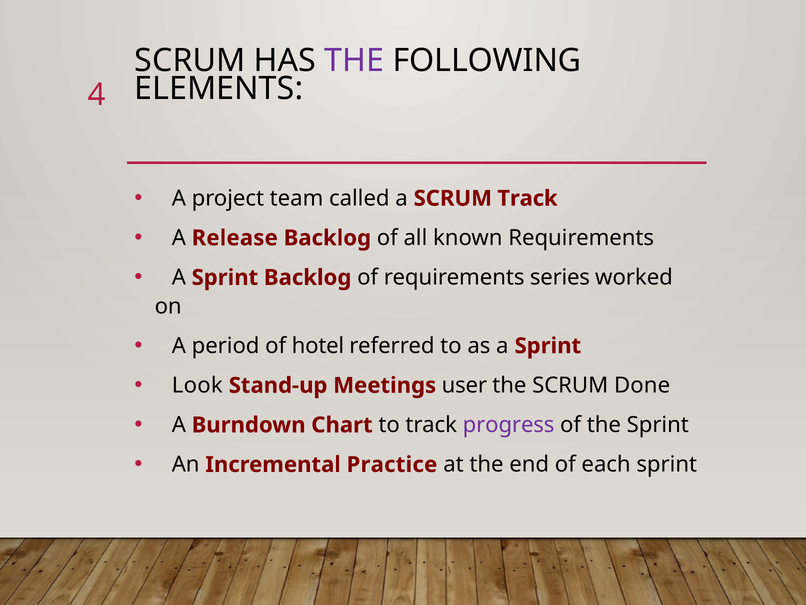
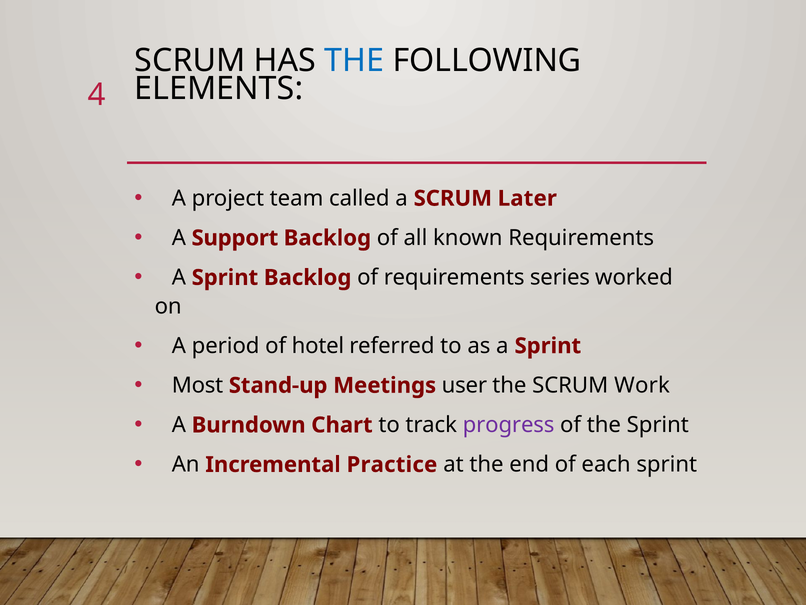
THE colour: purple -> blue (354, 61)
SCRUM Track: Track -> Later (527, 198)
Release: Release -> Support (235, 238)
Look: Look -> Most (197, 385)
Done: Done -> Work (642, 385)
